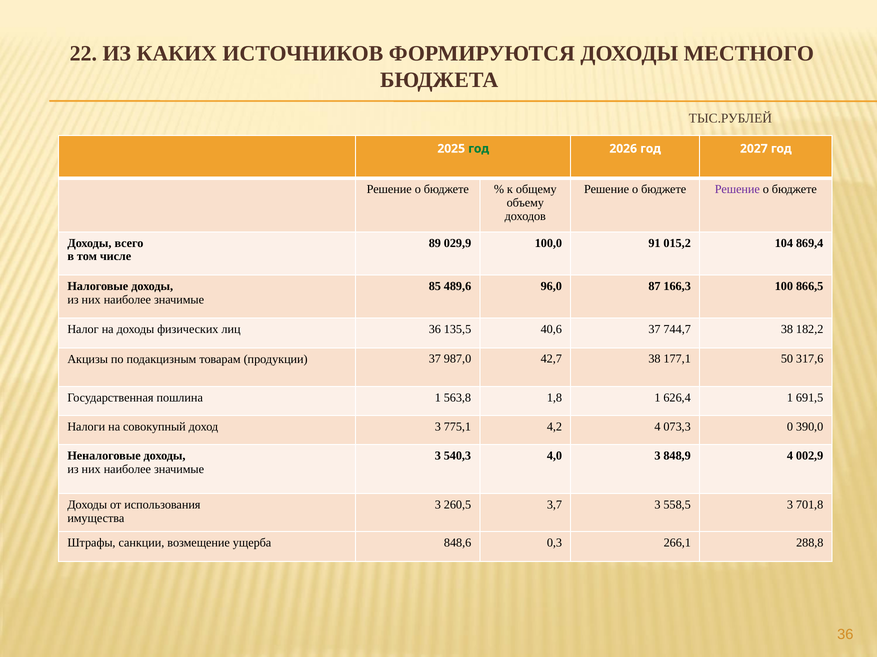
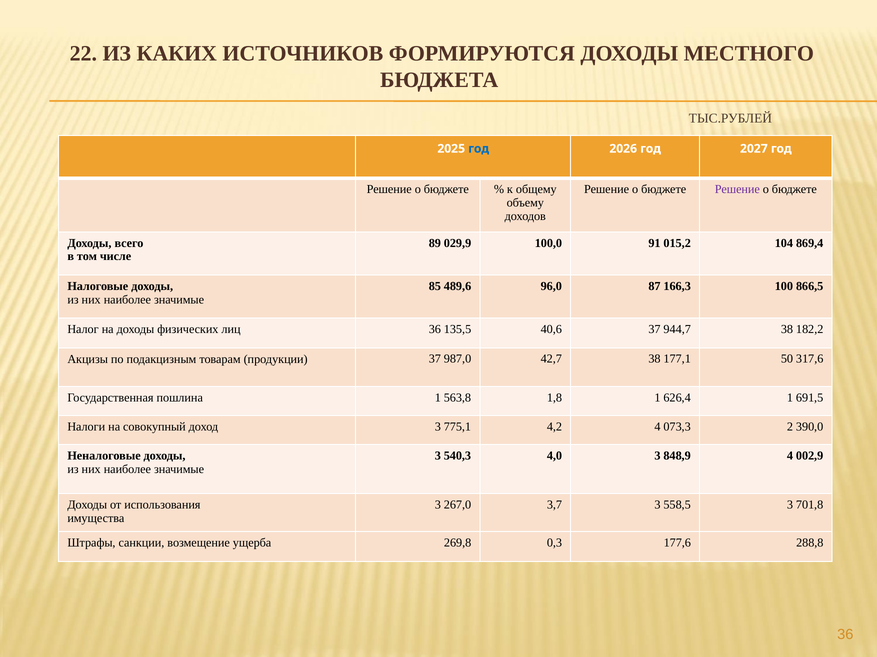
год colour: green -> blue (479, 149)
744,7: 744,7 -> 944,7 (677, 330)
0: 0 -> 2 (790, 427)
260,5: 260,5 -> 267,0 (457, 505)
848,6: 848,6 -> 269,8 (458, 543)
266,1: 266,1 -> 177,6 (677, 543)
